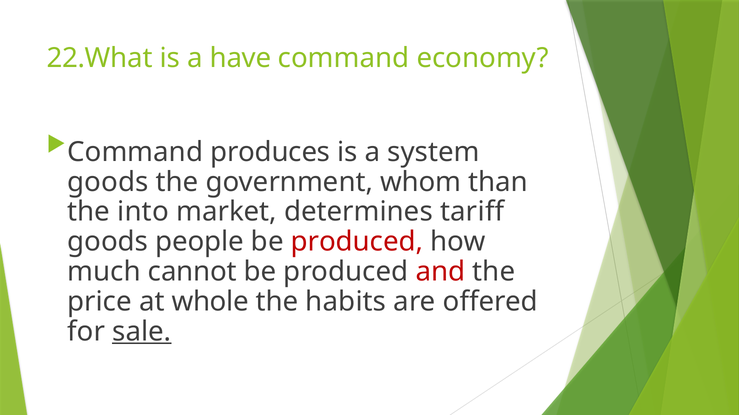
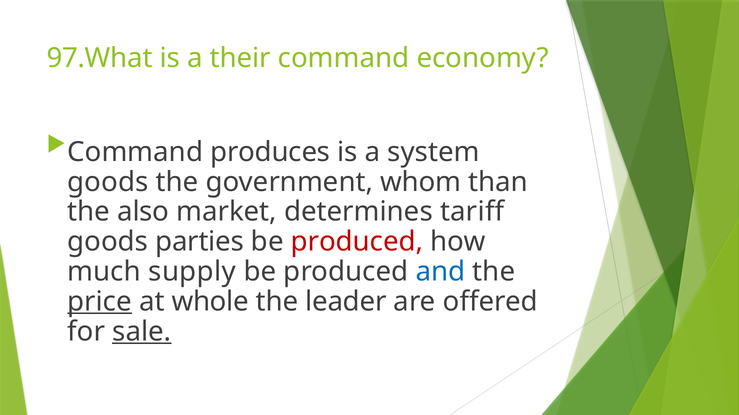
22.What: 22.What -> 97.What (100, 58)
have: have -> their (240, 58)
into: into -> also (143, 212)
people: people -> parties (200, 242)
cannot: cannot -> supply (192, 272)
and colour: red -> blue (440, 272)
price underline: none -> present (100, 302)
habits: habits -> leader (346, 302)
